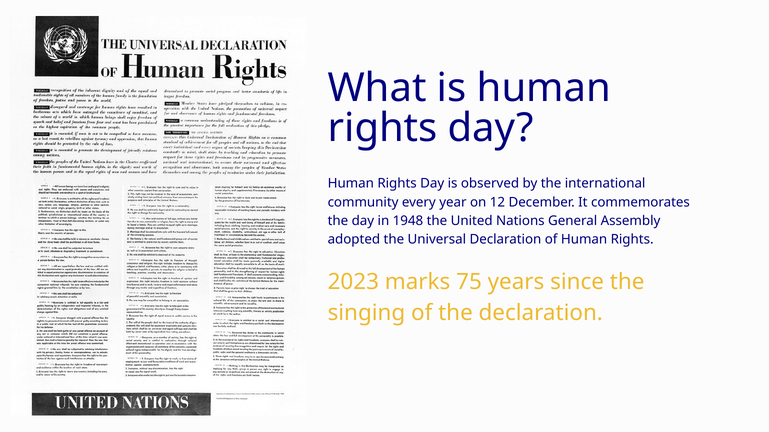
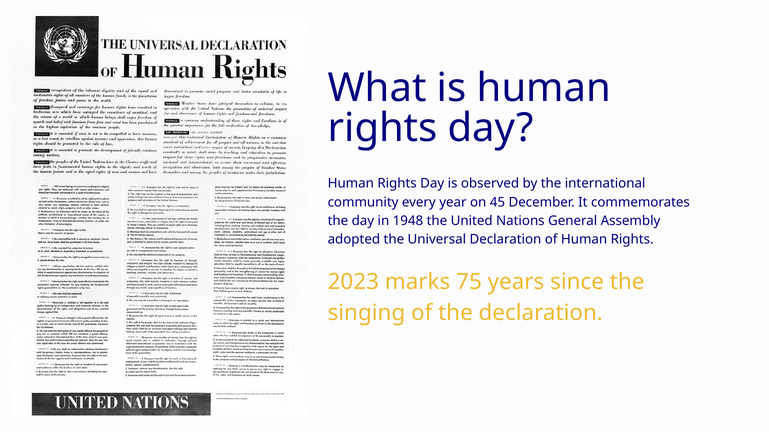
12: 12 -> 45 (497, 202)
